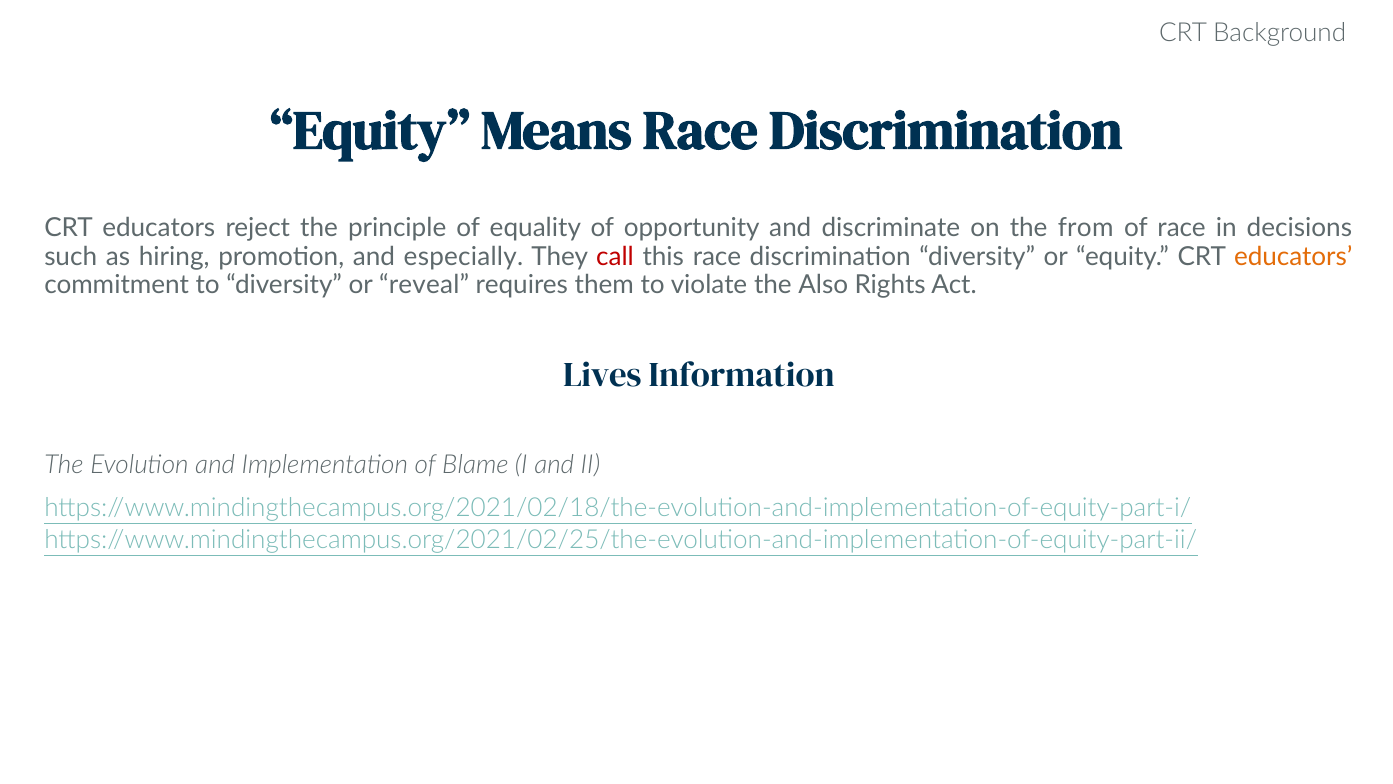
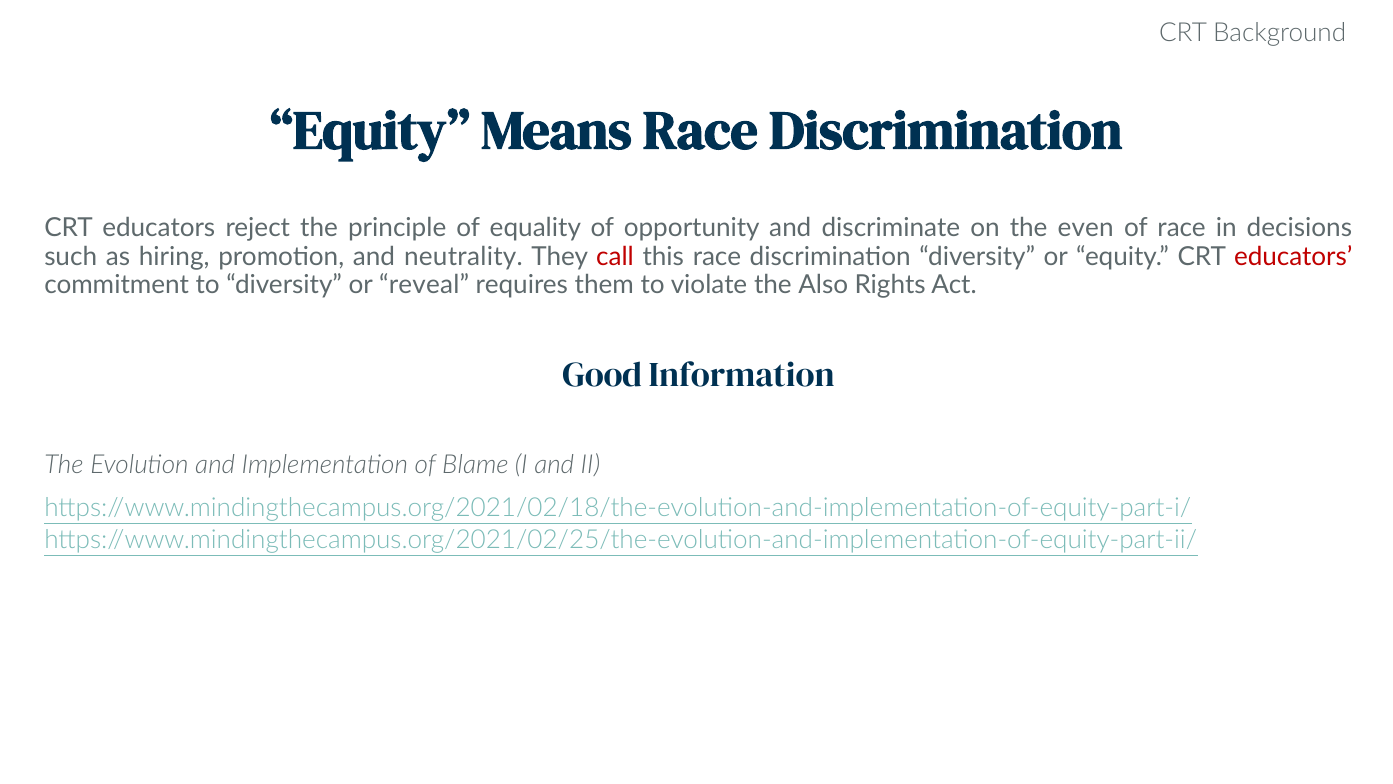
from: from -> even (1086, 228)
especially: especially -> neutrality (463, 256)
educators colour: orange -> red (1293, 256)
Lives: Lives -> Good (602, 375)
